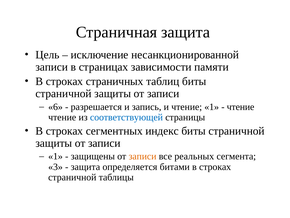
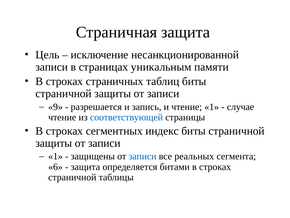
зависимости: зависимости -> уникальным (161, 67)
6: 6 -> 9 (55, 107)
чтение: чтение -> случае (241, 107)
записи colour: orange -> blue (143, 156)
3: 3 -> 6 (55, 166)
